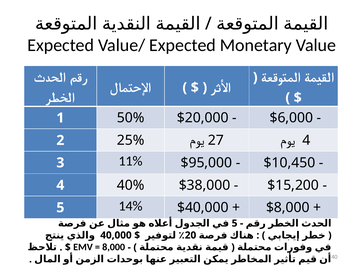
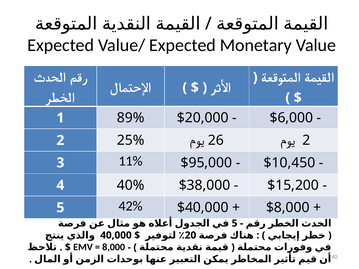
50%: 50% -> 89% (131, 118)
4: 4 -> 2 (306, 140)
27: 27 -> 26 (216, 140)
14%: 14% -> 42% (131, 206)
